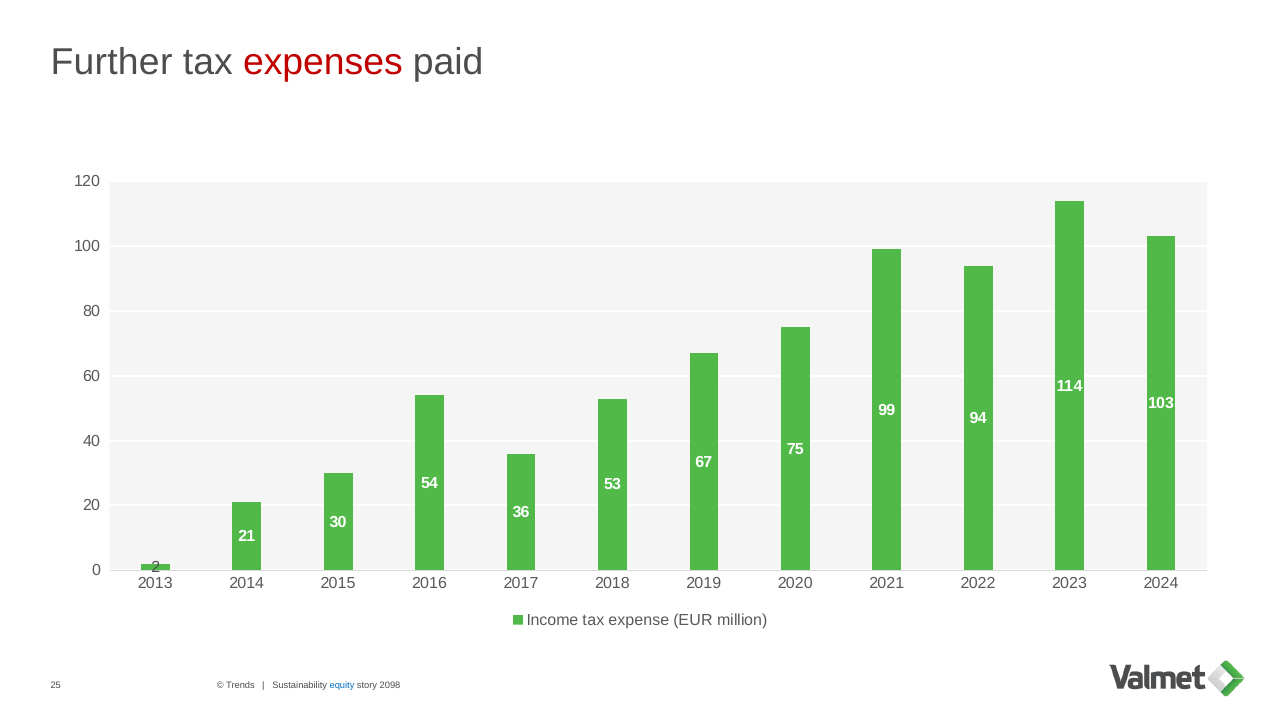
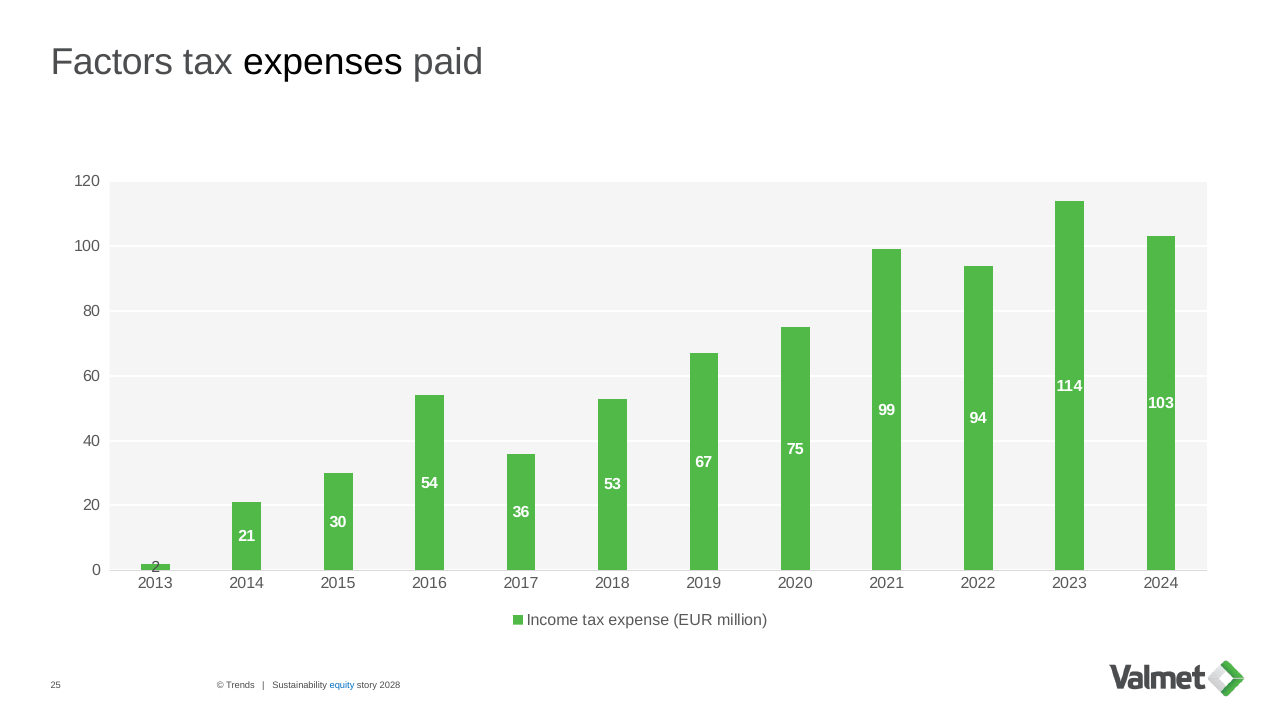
Further: Further -> Factors (112, 62)
expenses colour: red -> black (323, 62)
2098: 2098 -> 2028 (390, 686)
